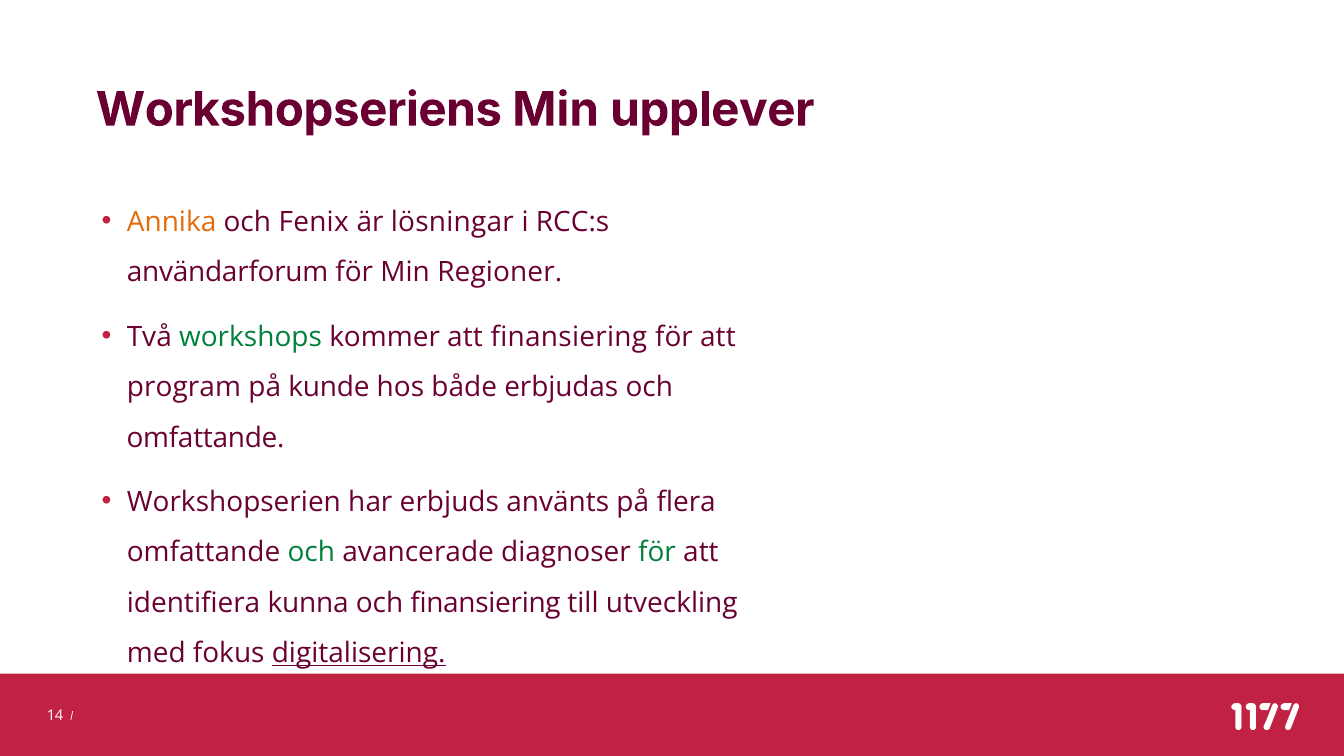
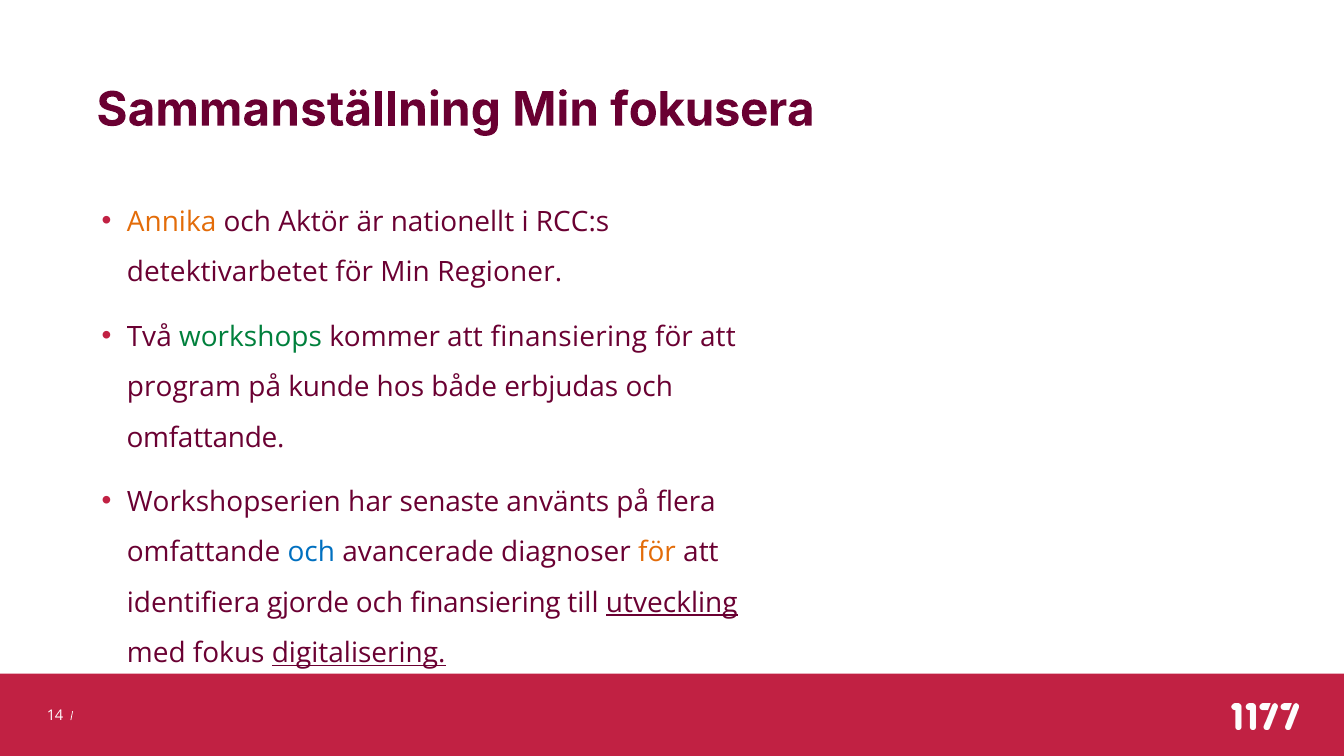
Workshopseriens: Workshopseriens -> Sammanställning (299, 110)
upplever: upplever -> fokusera (712, 110)
Fenix: Fenix -> Aktör (314, 222)
lösningar: lösningar -> nationellt (453, 222)
användarforum: användarforum -> detektivarbetet (227, 273)
erbjuds: erbjuds -> senaste (449, 502)
och colour: green -> blue (311, 553)
för colour: green -> orange (657, 553)
kunna: kunna -> gjorde (308, 603)
utveckling underline: none -> present (672, 603)
